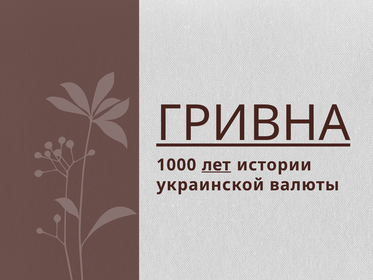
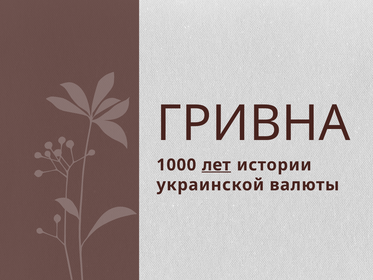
ГРИВНА underline: present -> none (253, 124)
